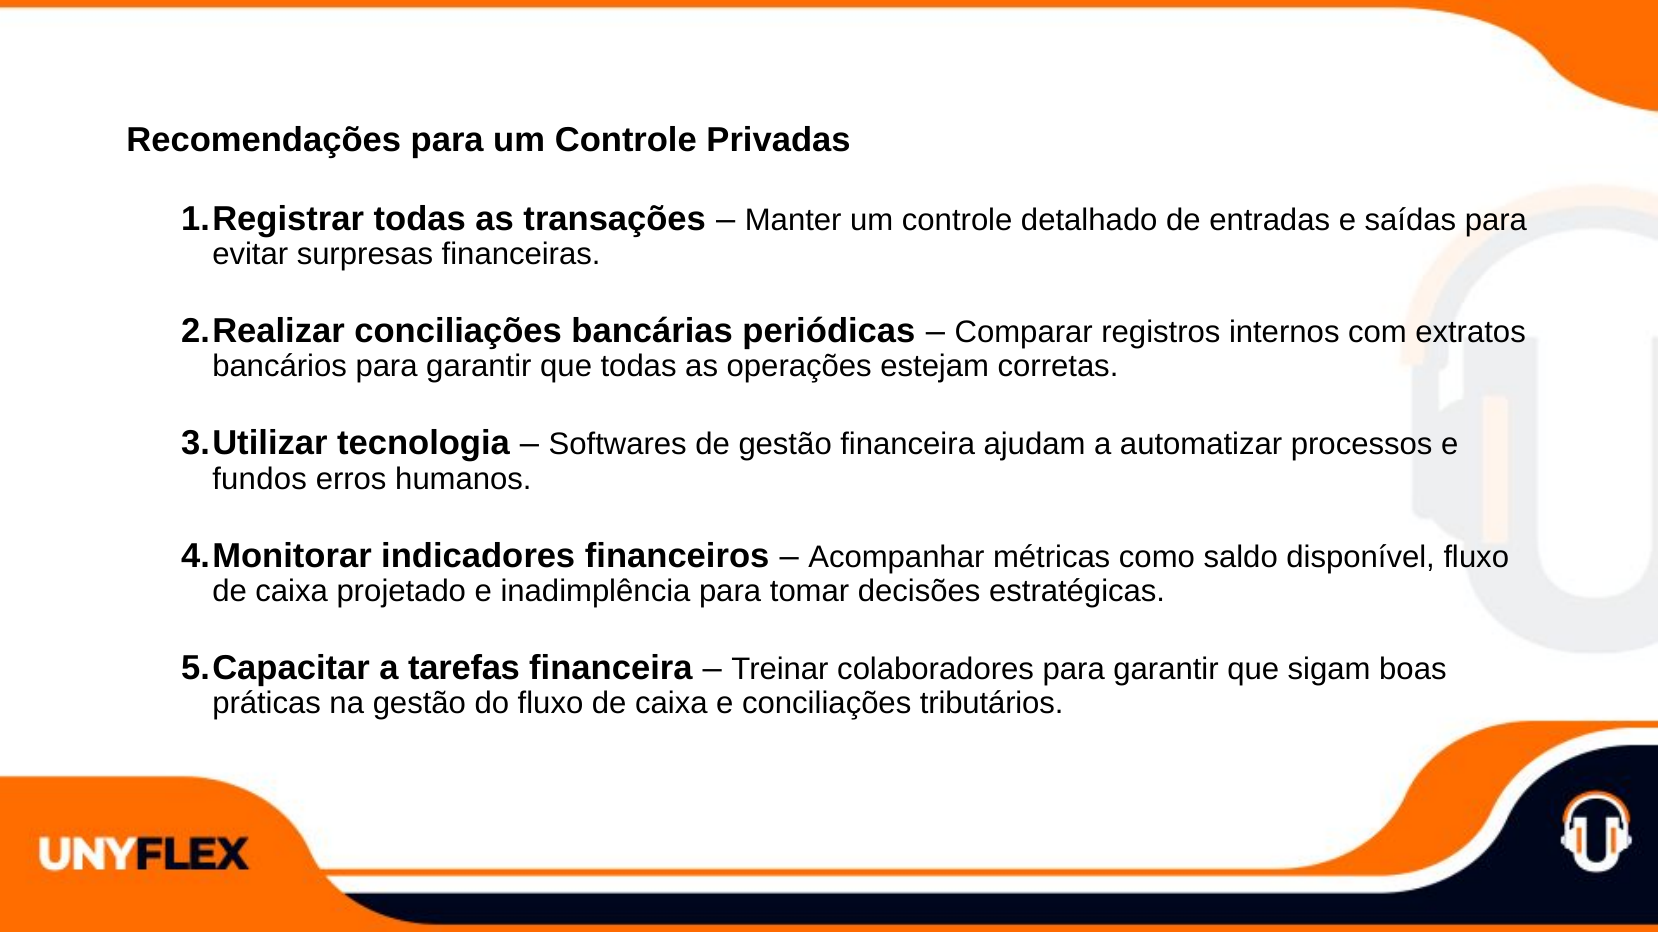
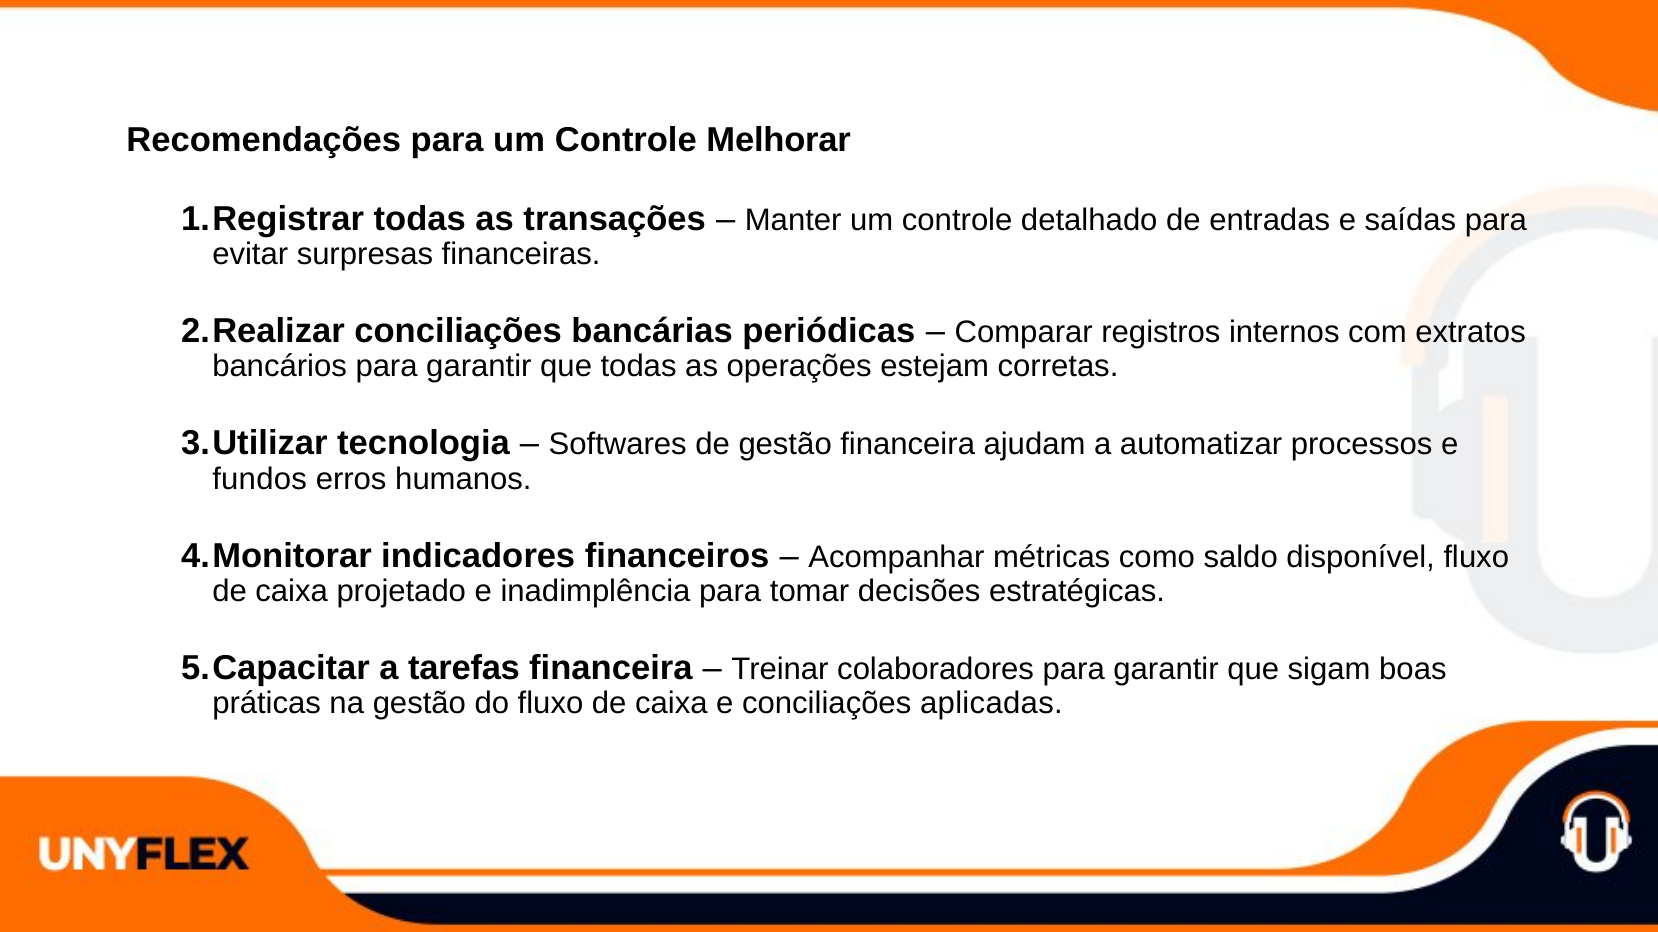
Privadas: Privadas -> Melhorar (779, 140)
tributários: tributários -> aplicadas (991, 704)
